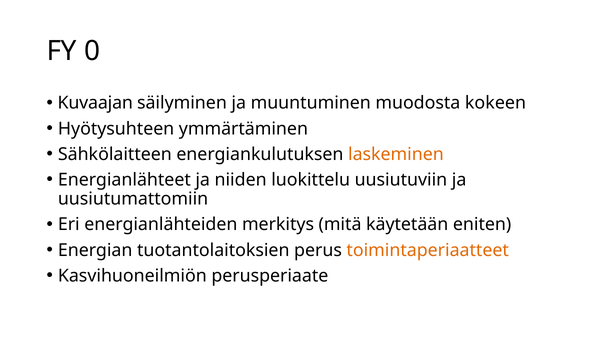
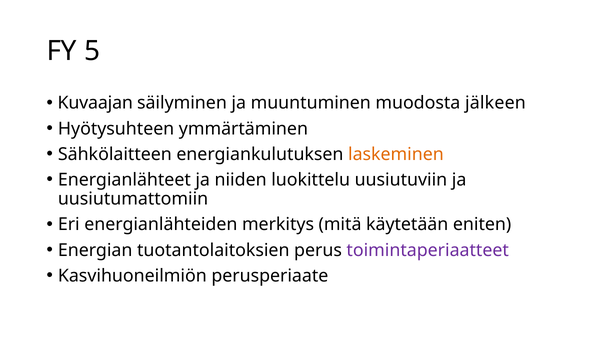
0: 0 -> 5 (92, 51)
kokeen: kokeen -> jälkeen (495, 103)
toimintaperiaatteet colour: orange -> purple (428, 250)
